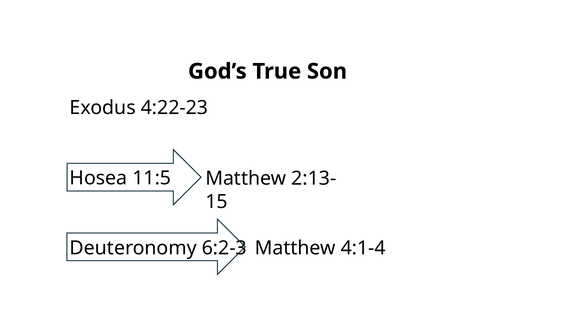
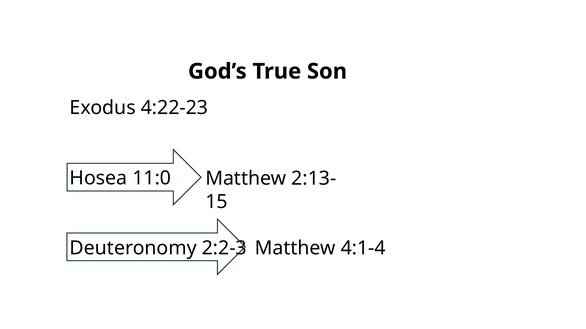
11:5: 11:5 -> 11:0 (152, 178)
6:2-3: 6:2-3 -> 2:2-3 (224, 249)
